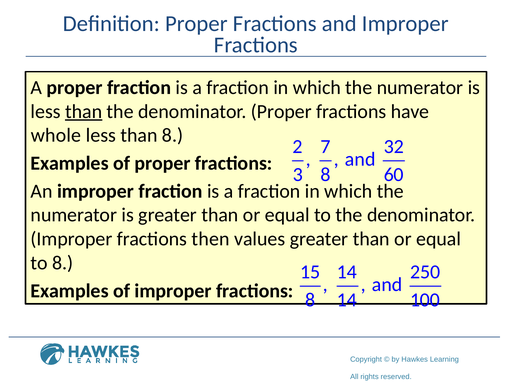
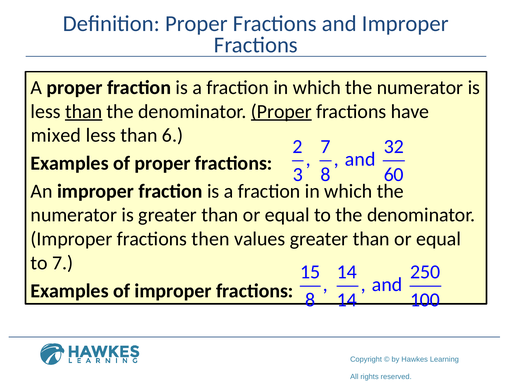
Proper underline: none -> present (281, 111)
whole: whole -> mixed (56, 135)
than 8: 8 -> 6 (173, 135)
to 8: 8 -> 7 (63, 263)
